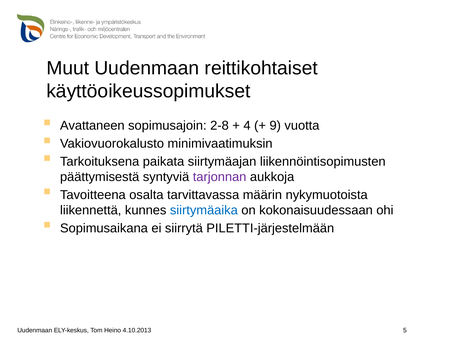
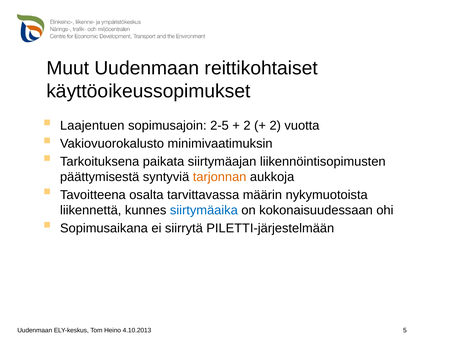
Avattaneen: Avattaneen -> Laajentuen (92, 126)
2-8: 2-8 -> 2-5 (219, 126)
4: 4 -> 2 (247, 126)
9: 9 -> 2 (275, 126)
tarjonnan colour: purple -> orange (220, 177)
